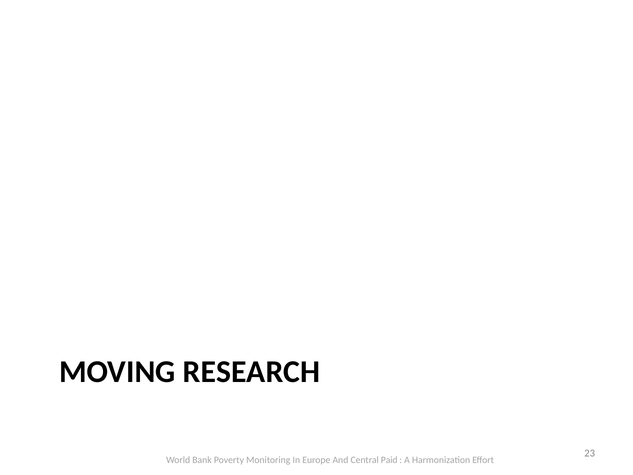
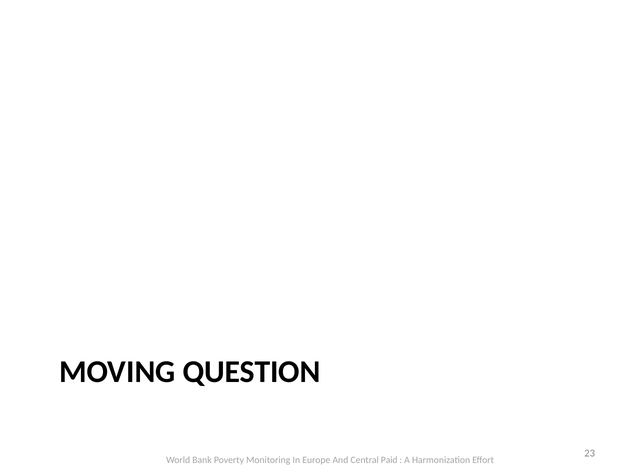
RESEARCH: RESEARCH -> QUESTION (252, 371)
